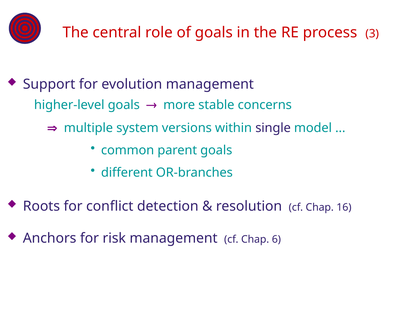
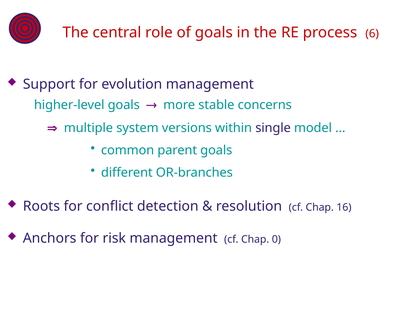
3: 3 -> 6 (372, 34)
6: 6 -> 0 (276, 239)
